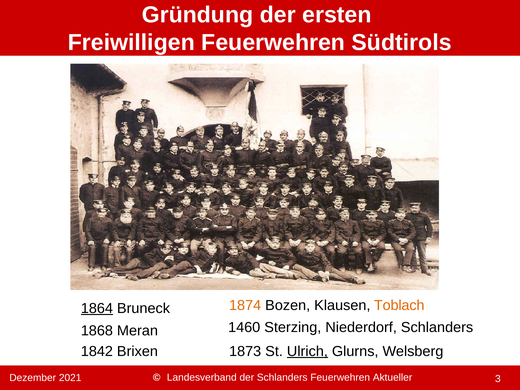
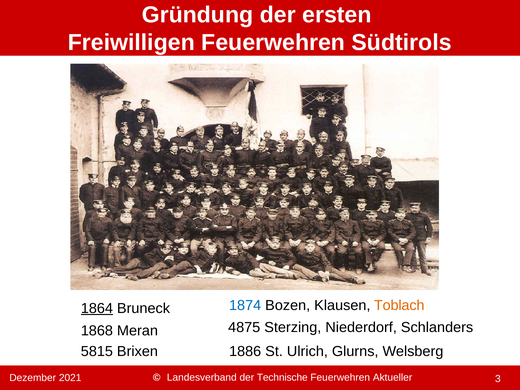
1874 colour: orange -> blue (245, 306)
1460: 1460 -> 4875 (244, 327)
1842: 1842 -> 5815 (97, 351)
1873: 1873 -> 1886 (245, 351)
Ulrich underline: present -> none (307, 351)
der Schlanders: Schlanders -> Technische (282, 378)
